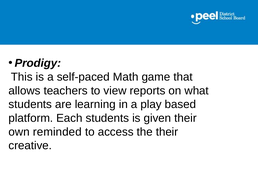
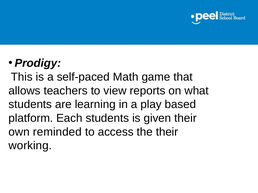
creative: creative -> working (30, 146)
